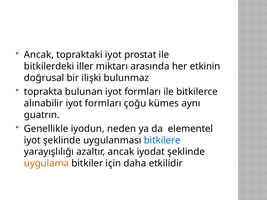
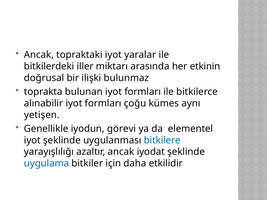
prostat: prostat -> yaralar (140, 55)
guatrın: guatrın -> yetişen (42, 115)
neden: neden -> görevi (122, 129)
uygulama colour: orange -> blue (47, 164)
